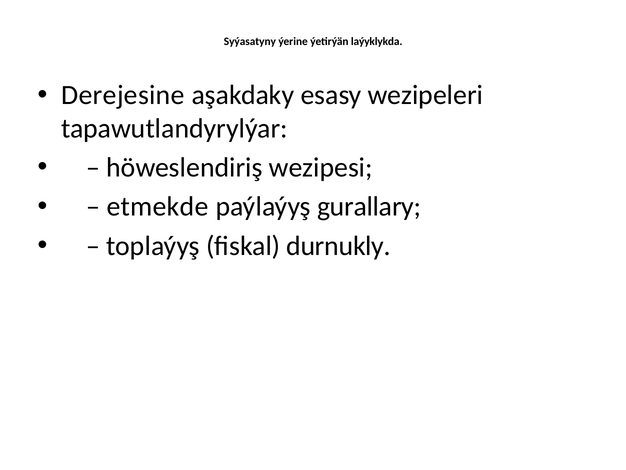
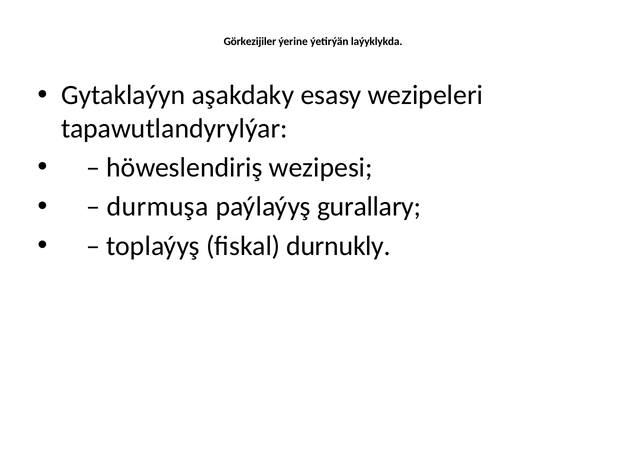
Syýasatyny: Syýasatyny -> Görkezijiler (250, 42)
Derejesine: Derejesine -> Gytaklaýyn (123, 95)
etmekde: etmekde -> durmuşa (158, 207)
